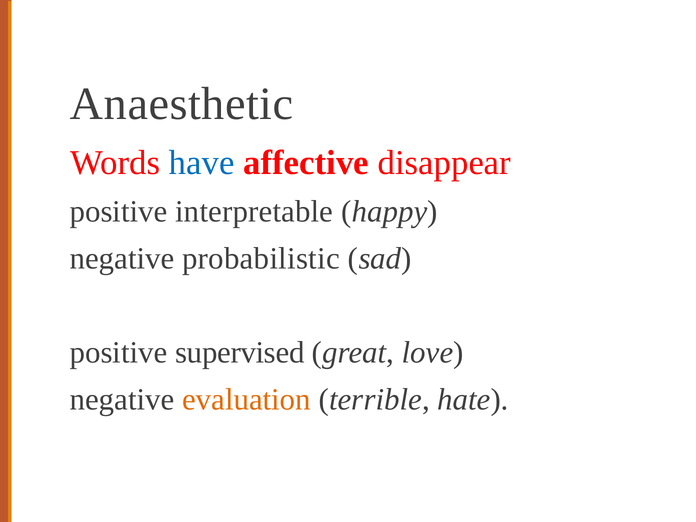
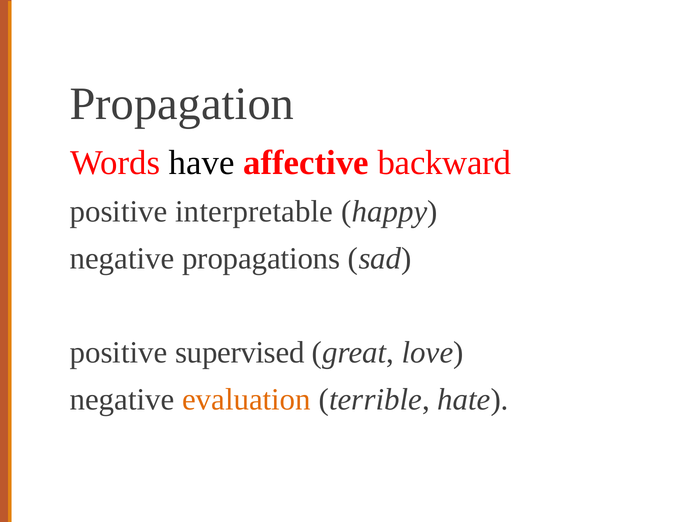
Anaesthetic: Anaesthetic -> Propagation (182, 104)
have colour: blue -> black (202, 163)
disappear: disappear -> backward (444, 163)
probabilistic: probabilistic -> propagations (261, 259)
